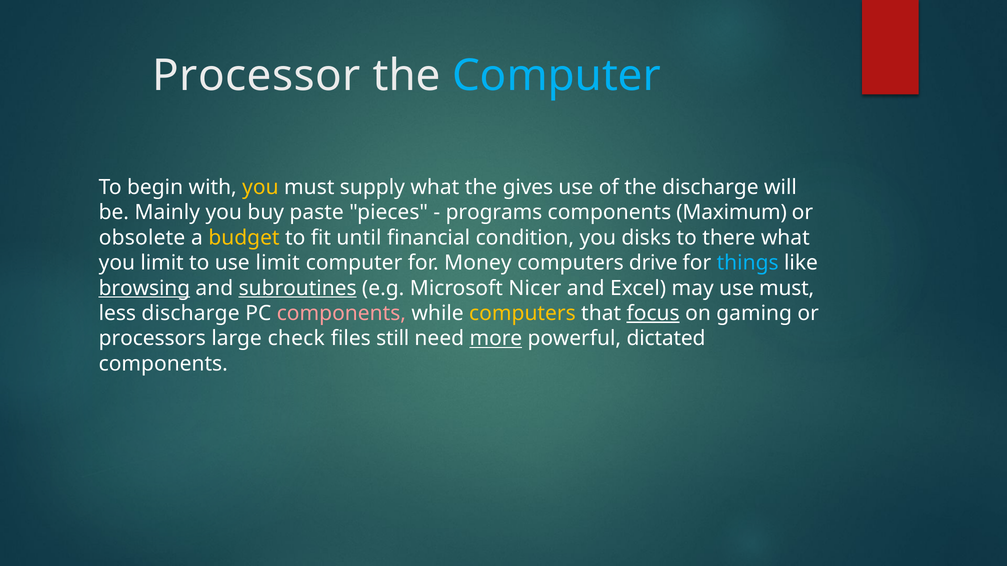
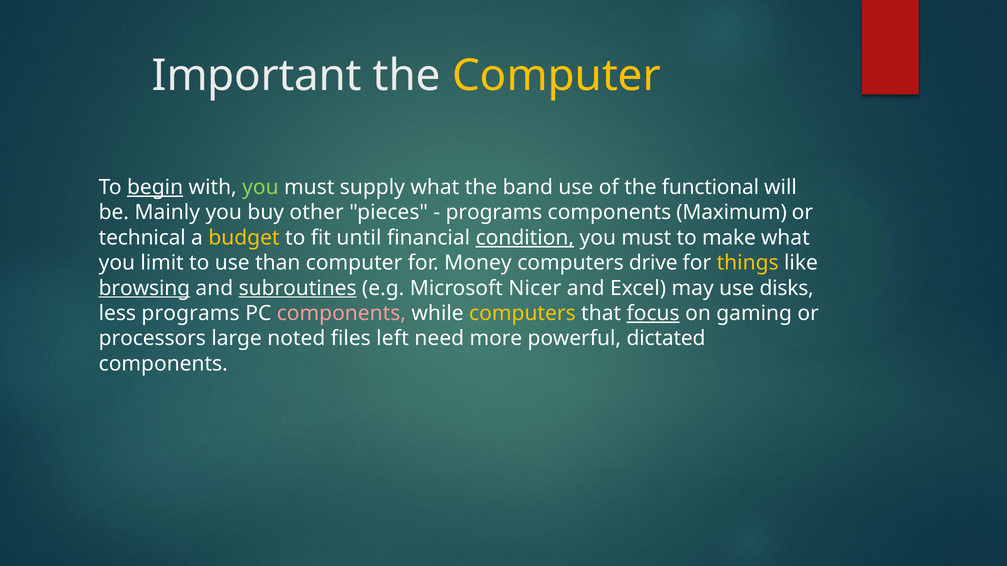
Processor: Processor -> Important (257, 76)
Computer colour: light blue -> yellow (557, 76)
begin underline: none -> present (155, 187)
you colour: yellow -> light green (260, 187)
gives: gives -> band (528, 187)
the discharge: discharge -> functional (710, 187)
paste: paste -> other (317, 213)
obsolete: obsolete -> technical (142, 238)
condition underline: none -> present (525, 238)
disks: disks -> must (646, 238)
there: there -> make (729, 238)
use limit: limit -> than (278, 263)
things colour: light blue -> yellow (748, 263)
use must: must -> disks (787, 288)
less discharge: discharge -> programs (191, 314)
check: check -> noted (296, 339)
still: still -> left (393, 339)
more underline: present -> none (496, 339)
